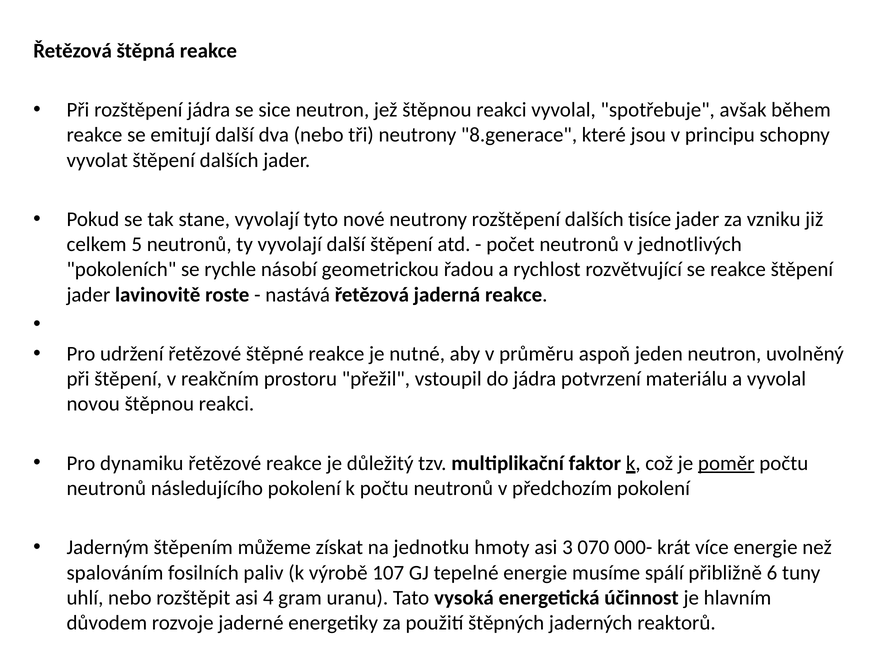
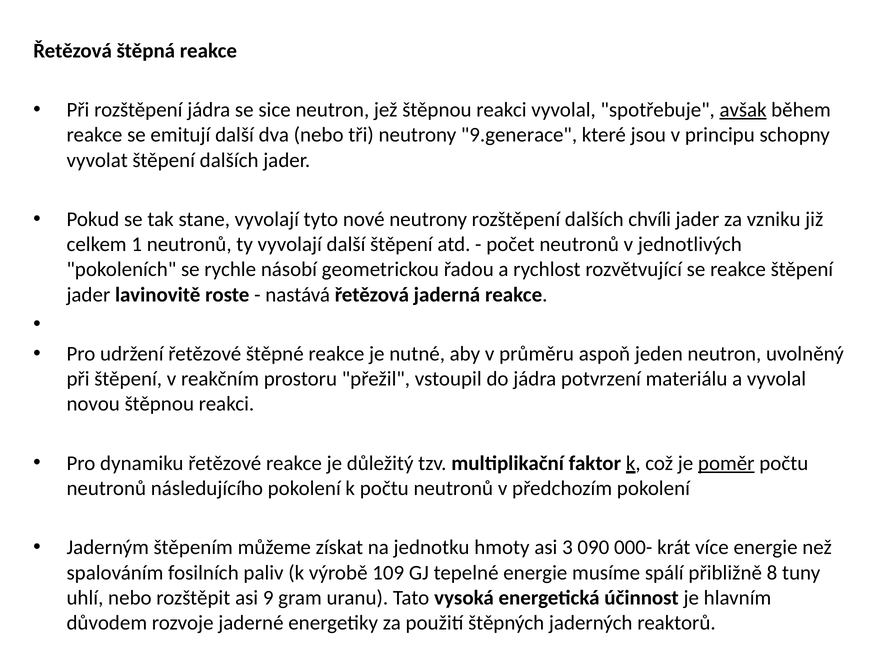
avšak underline: none -> present (743, 110)
8.generace: 8.generace -> 9.generace (519, 135)
tisíce: tisíce -> chvíli (650, 219)
5: 5 -> 1 (137, 244)
070: 070 -> 090 (593, 548)
107: 107 -> 109 (388, 573)
6: 6 -> 8 (772, 573)
4: 4 -> 9 (268, 598)
